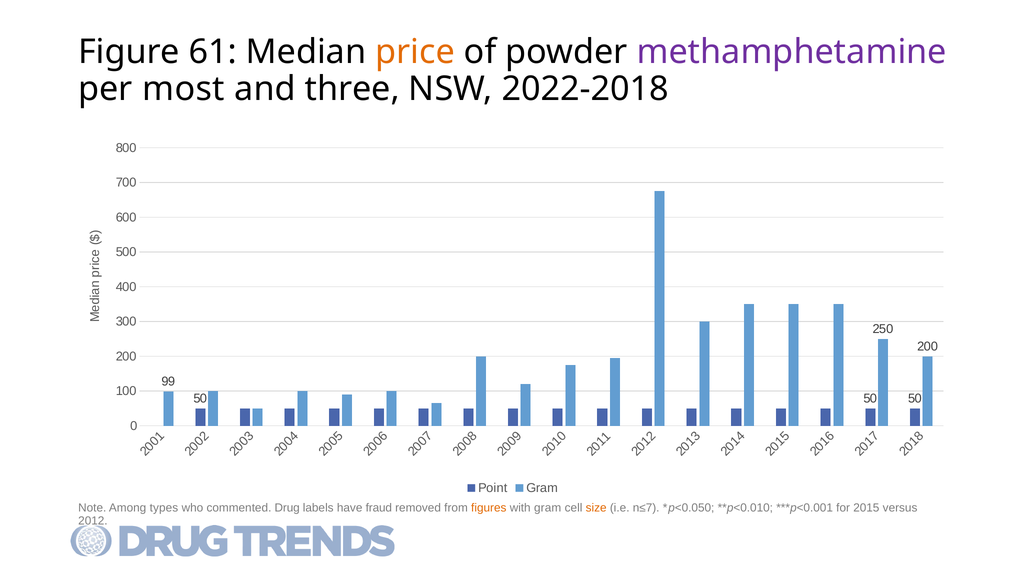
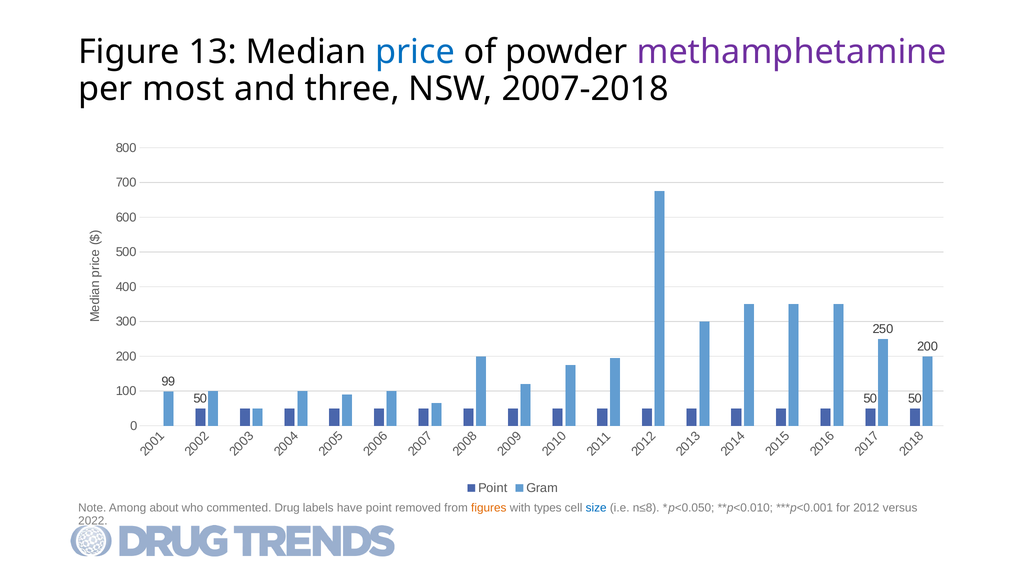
61: 61 -> 13 (213, 52)
price colour: orange -> blue (415, 52)
2022-2018: 2022-2018 -> 2007-2018 (585, 89)
types: types -> about (164, 508)
have fraud: fraud -> point (379, 508)
with gram: gram -> types (548, 508)
size colour: orange -> blue (596, 508)
n≤7: n≤7 -> n≤8 (646, 508)
2015: 2015 -> 2012 (866, 508)
2012: 2012 -> 2022 (93, 521)
